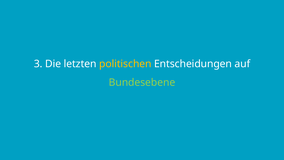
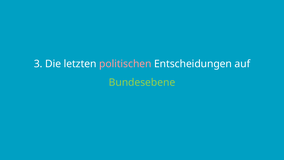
politischen colour: yellow -> pink (125, 64)
